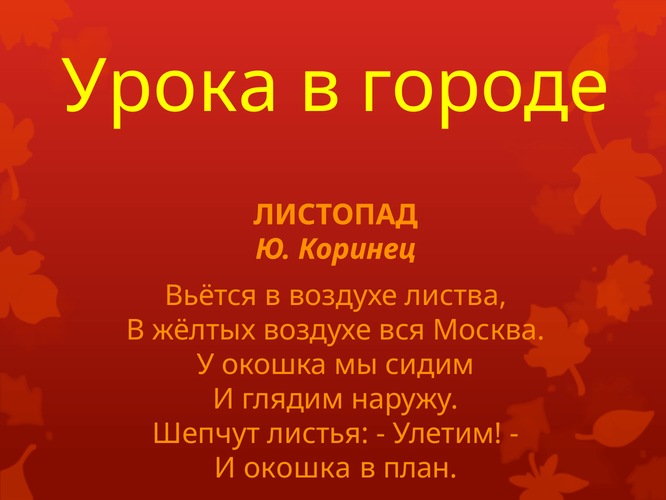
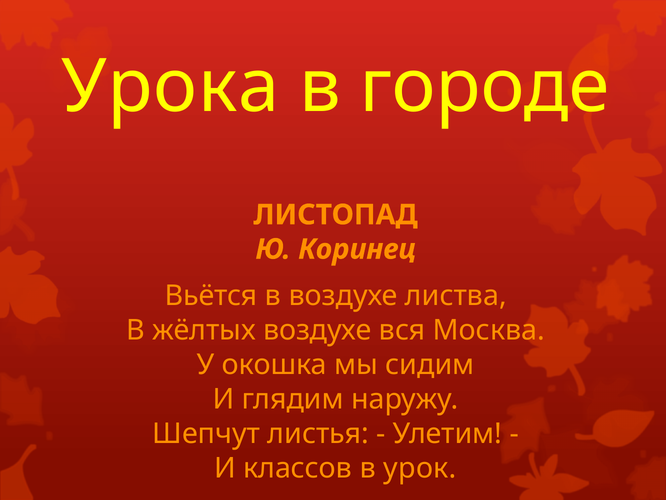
И окошка: окошка -> классов (298, 468)
план: план -> урок (420, 468)
